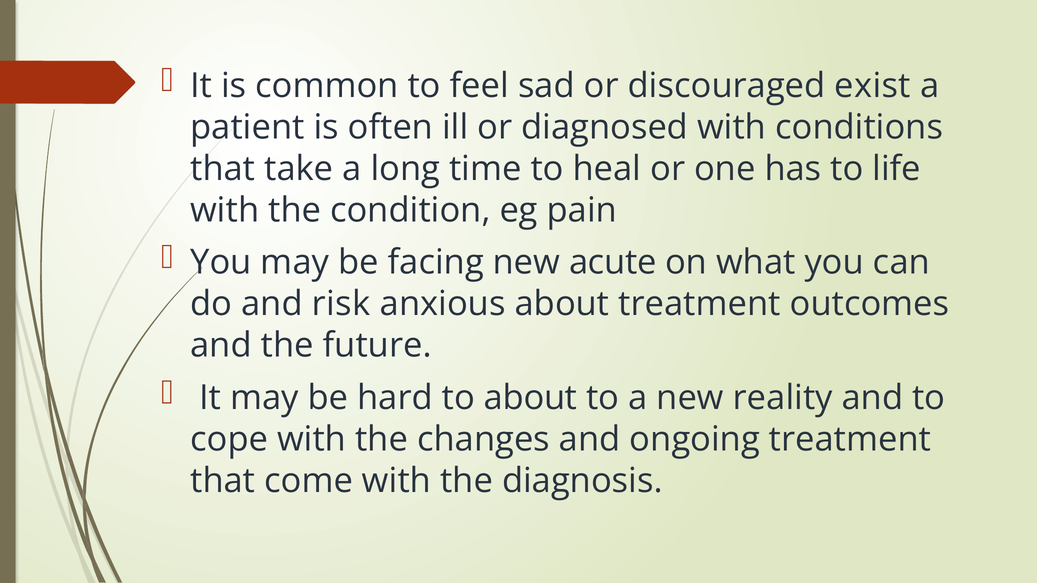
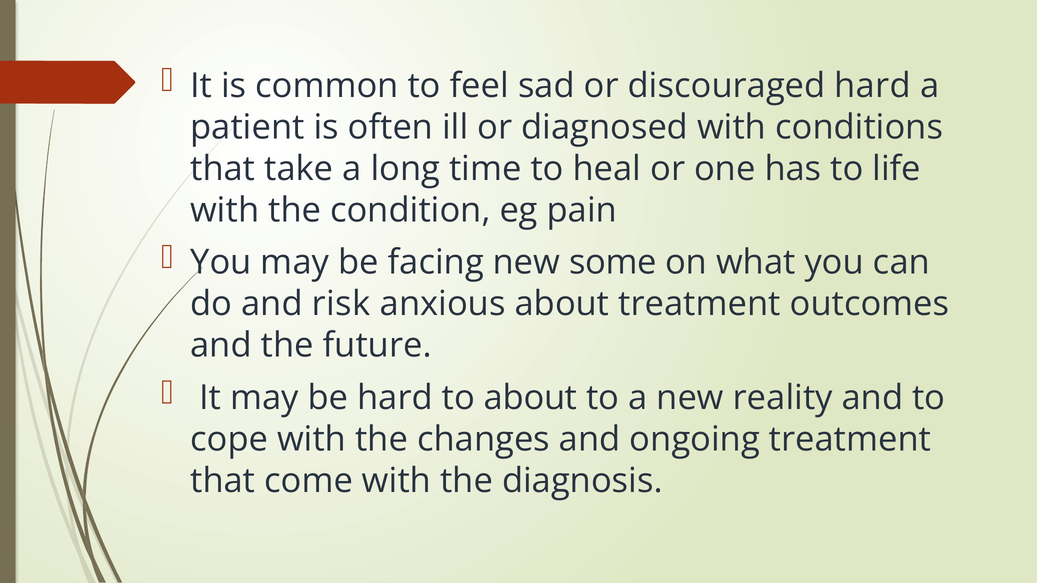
discouraged exist: exist -> hard (873, 86)
acute: acute -> some (613, 263)
